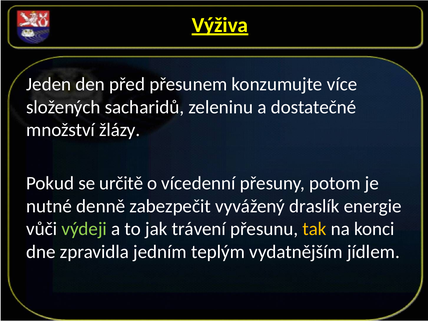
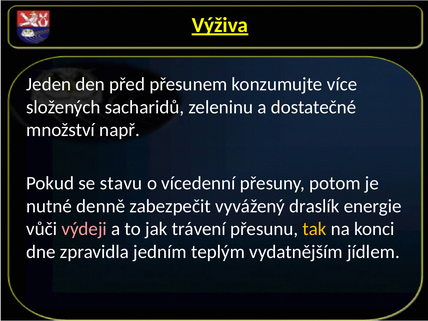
žlázy: žlázy -> např (120, 130)
určitě: určitě -> stavu (121, 183)
výdeji colour: light green -> pink (84, 229)
